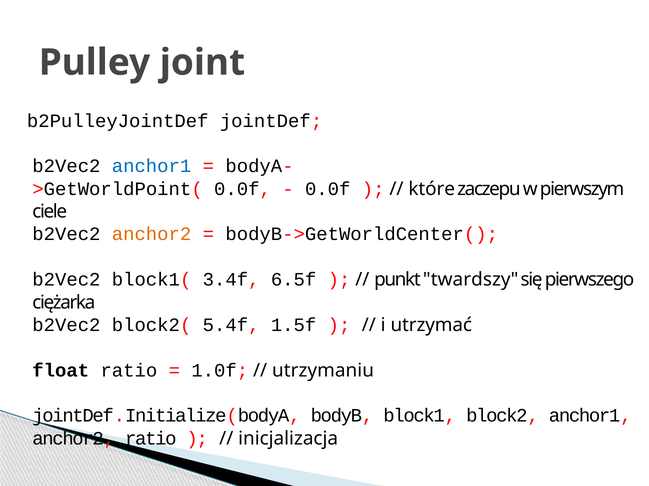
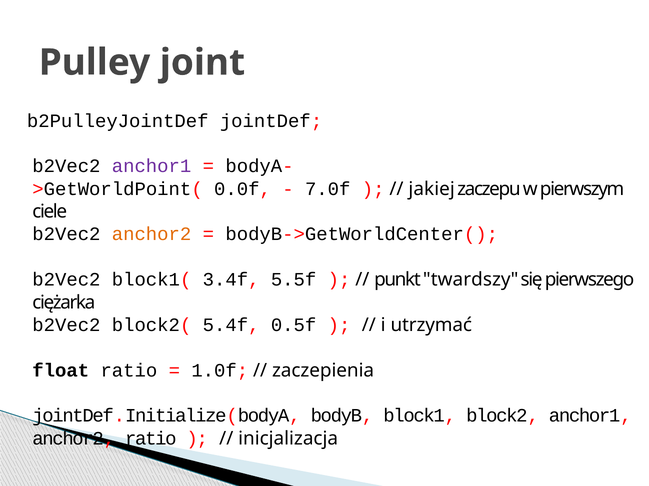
anchor1 colour: blue -> purple (152, 166)
0.0f: 0.0f -> 7.0f (328, 189)
które: które -> jakiej (432, 189)
6.5f: 6.5f -> 5.5f (294, 280)
1.5f: 1.5f -> 0.5f (294, 325)
utrzymaniu: utrzymaniu -> zaczepienia (323, 371)
